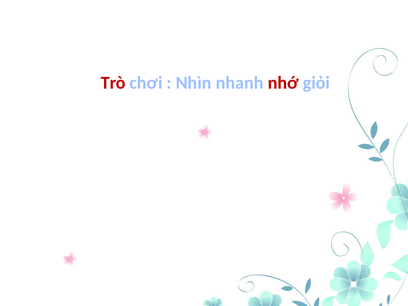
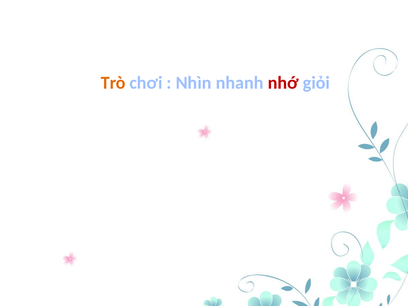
Trò colour: red -> orange (113, 83)
